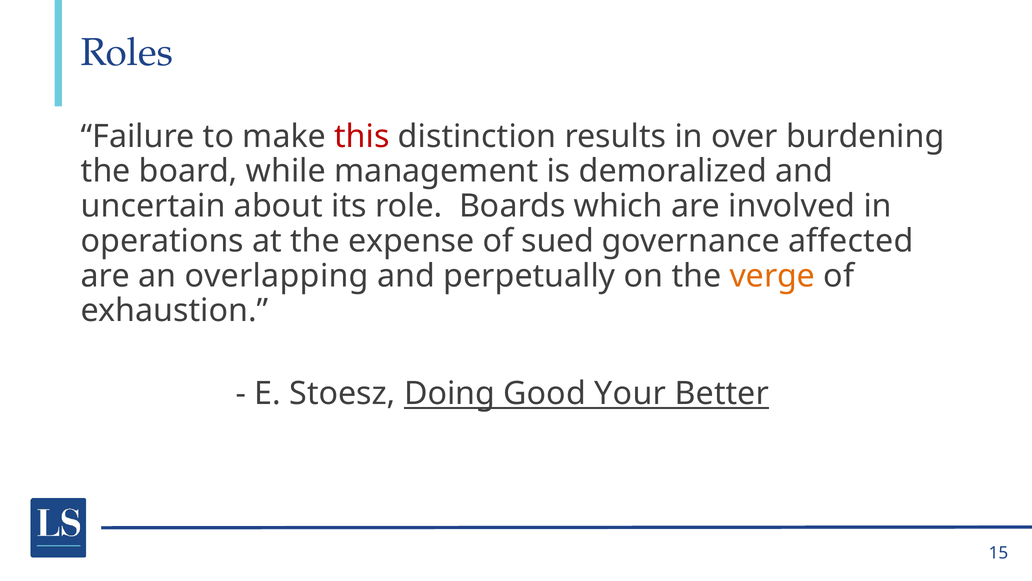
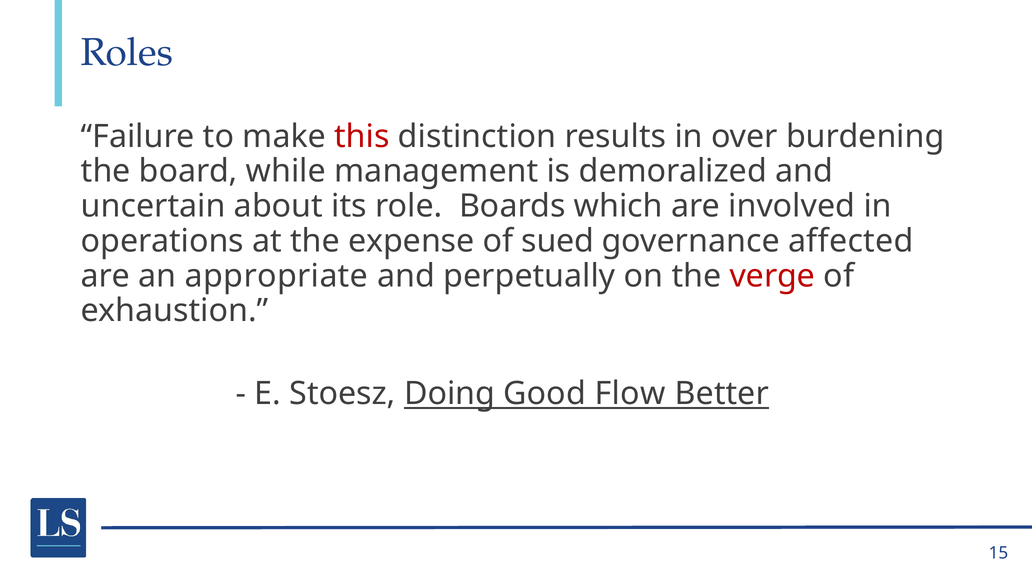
overlapping: overlapping -> appropriate (277, 276)
verge colour: orange -> red (772, 276)
Your: Your -> Flow (630, 393)
